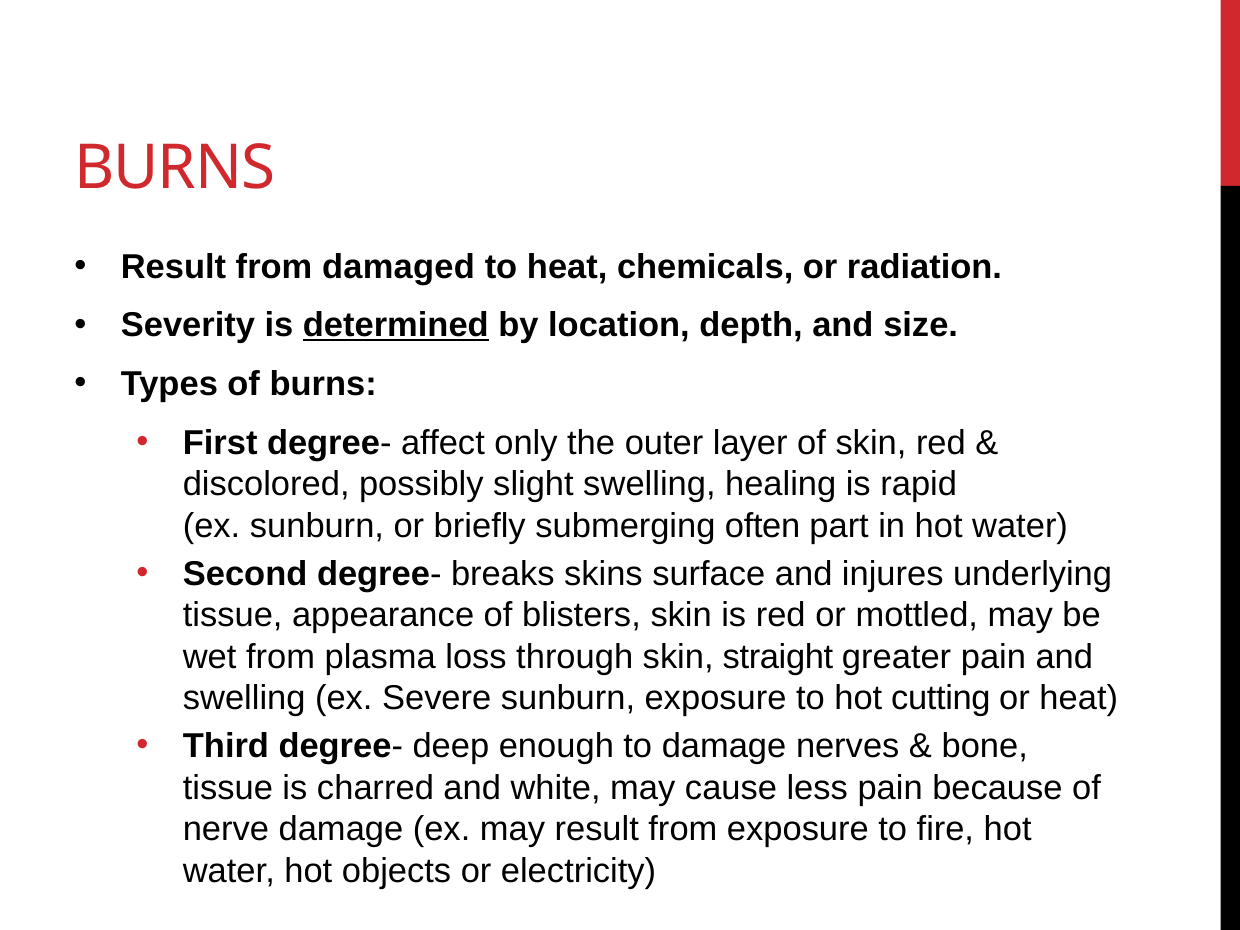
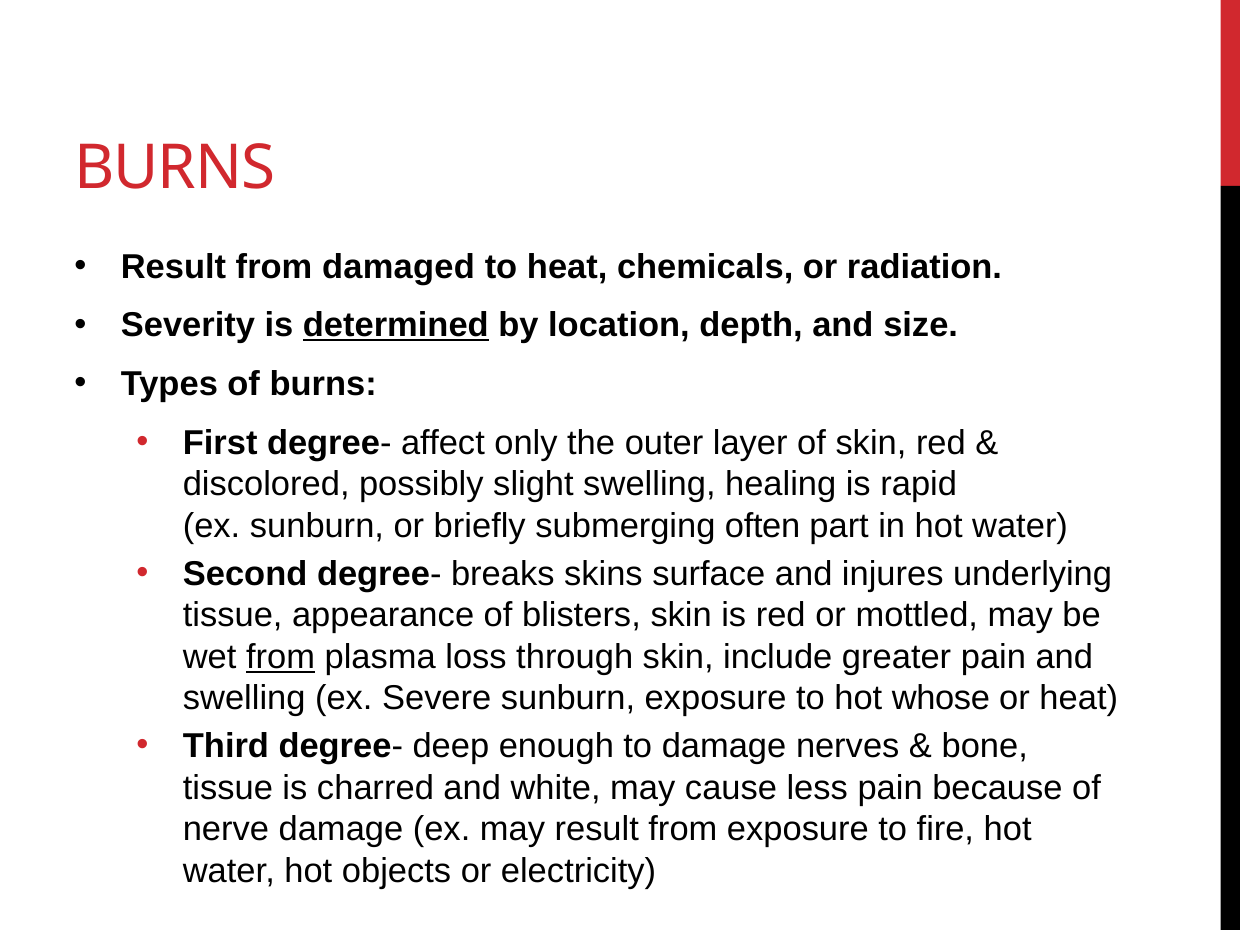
from underline: none -> present (281, 657)
straight: straight -> include (778, 657)
cutting: cutting -> whose (941, 698)
